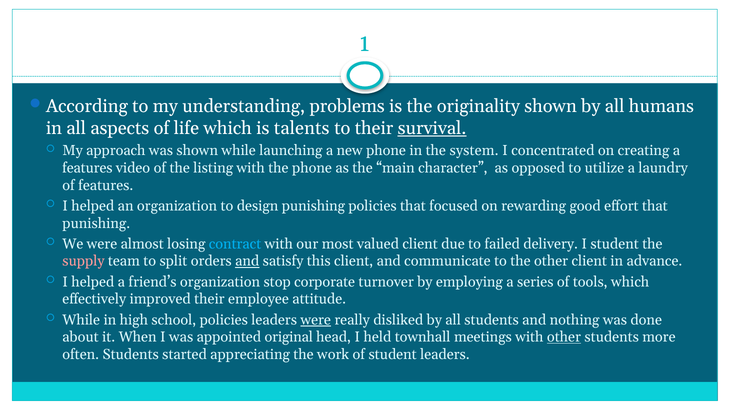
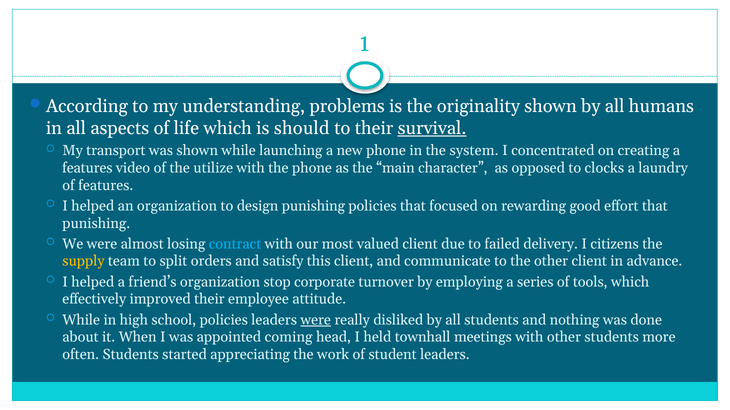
talents: talents -> should (302, 128)
approach: approach -> transport (116, 151)
listing: listing -> utilize (213, 168)
utilize: utilize -> clocks (604, 168)
I student: student -> citizens (615, 244)
supply colour: pink -> yellow (83, 262)
and underline: present -> none (247, 262)
original: original -> coming (289, 338)
other underline: present -> none (564, 338)
